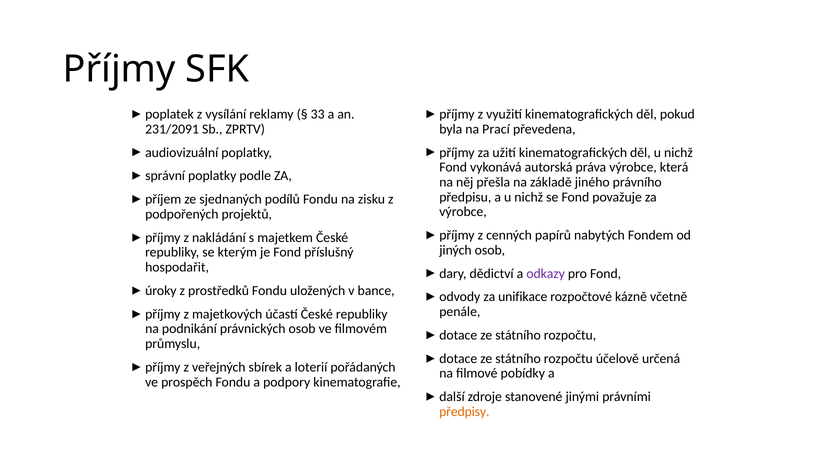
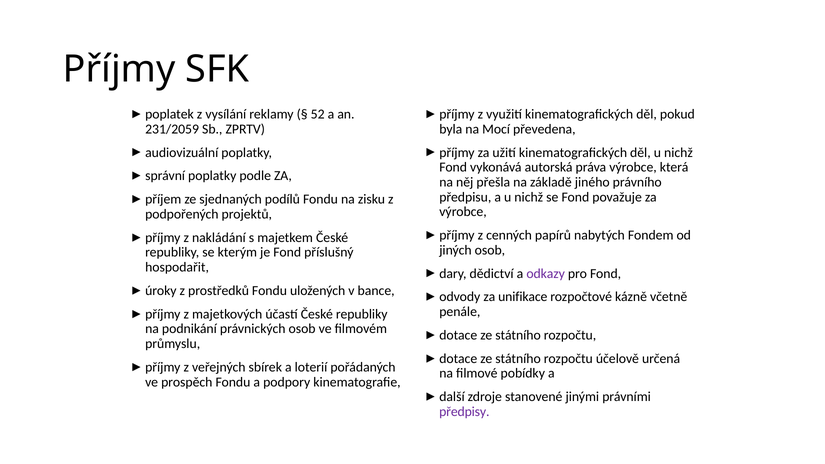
33: 33 -> 52 (318, 114)
231/2091: 231/2091 -> 231/2059 (172, 129)
Prací: Prací -> Mocí (496, 129)
předpisy colour: orange -> purple (464, 412)
